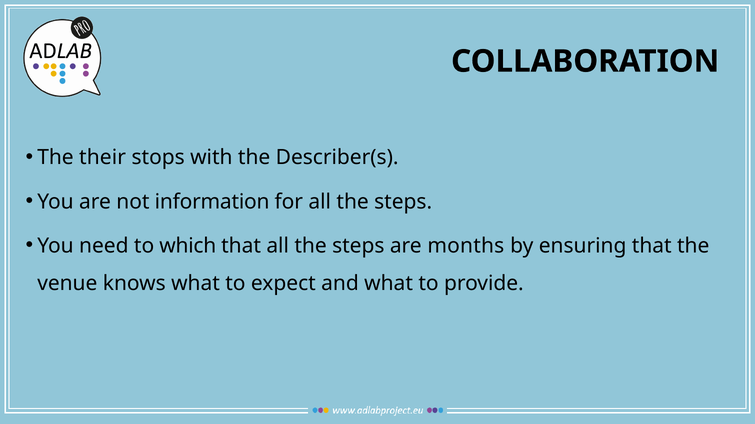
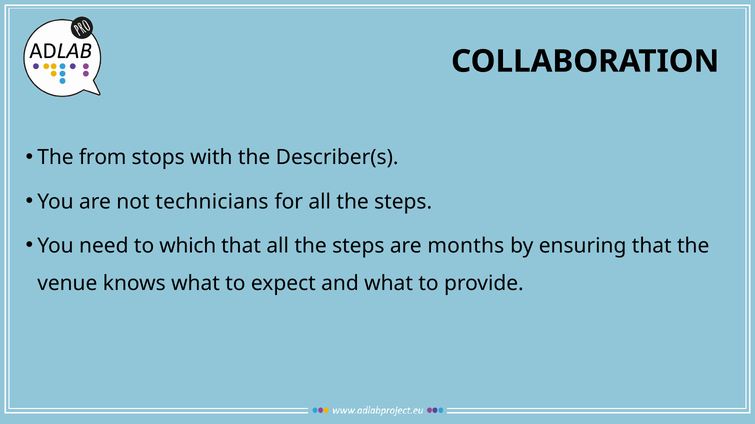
their: their -> from (103, 158)
information: information -> technicians (212, 202)
